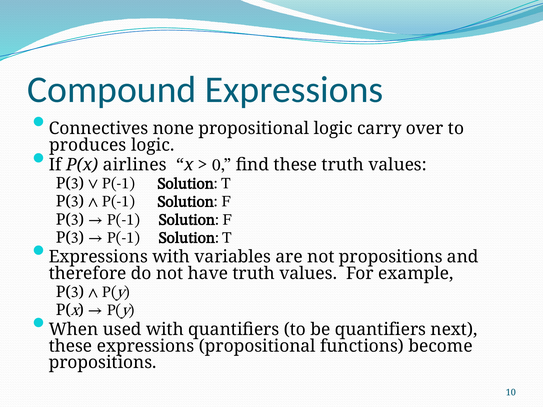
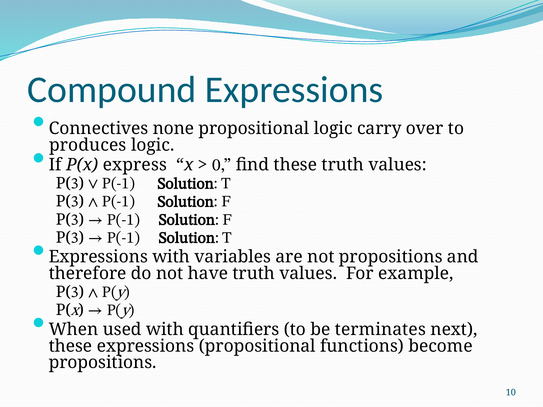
airlines: airlines -> express (135, 165)
be quantifiers: quantifiers -> terminates (380, 330)
